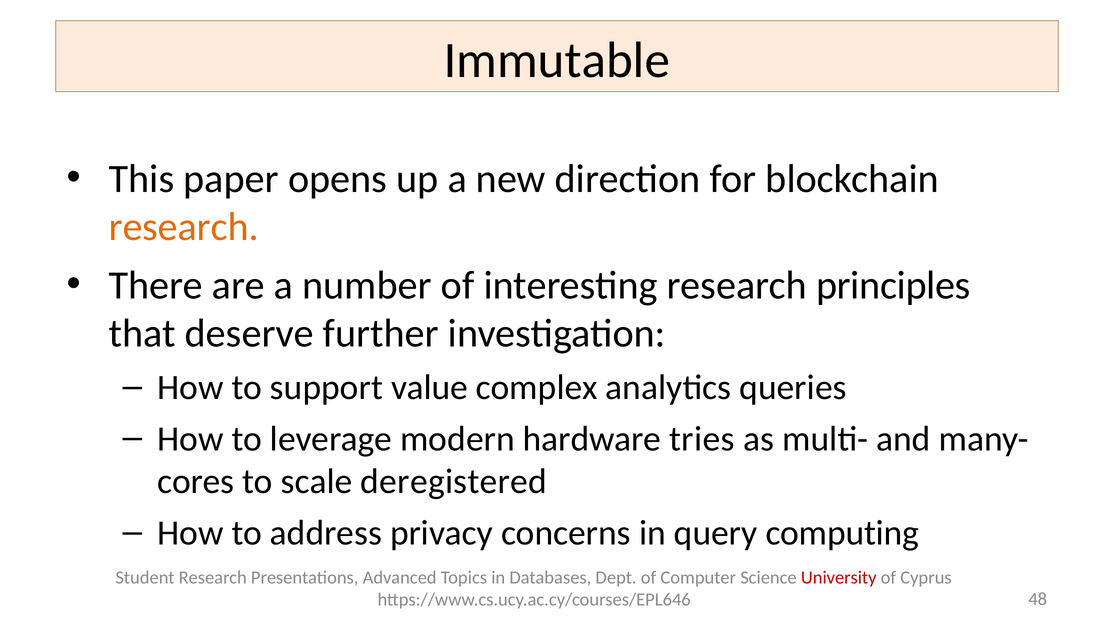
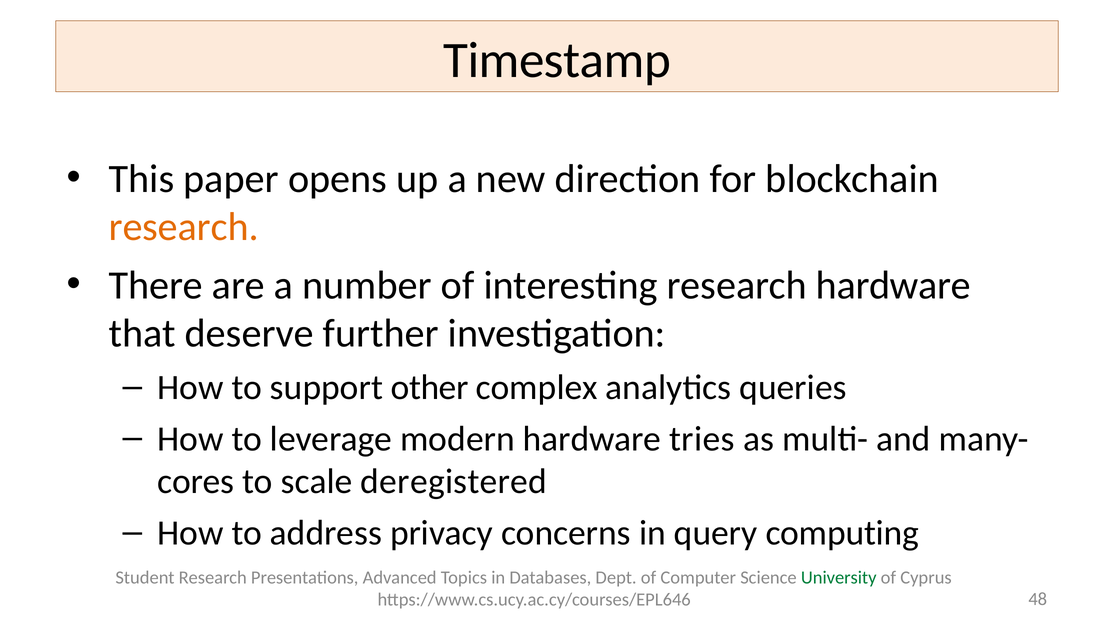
Immutable: Immutable -> Timestamp (557, 60)
research principles: principles -> hardware (893, 285)
value: value -> other (430, 387)
University colour: red -> green (839, 577)
